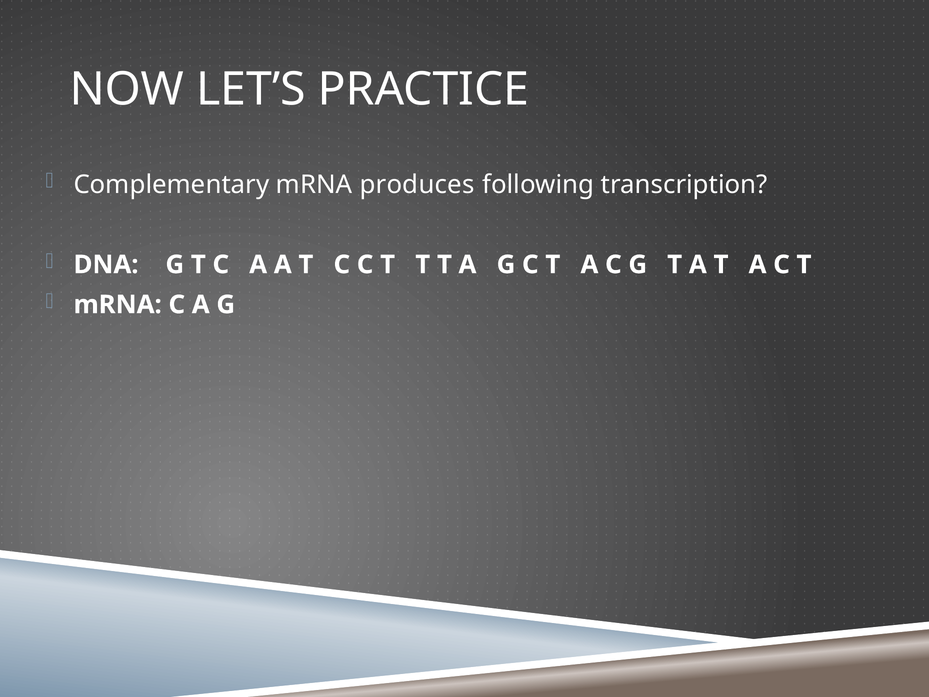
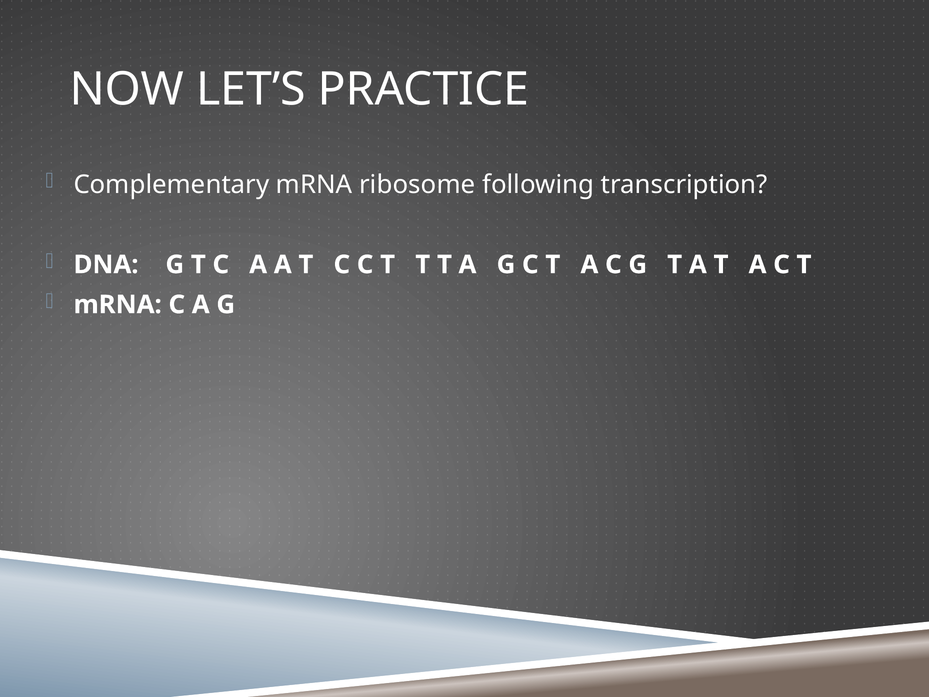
produces: produces -> ribosome (417, 185)
